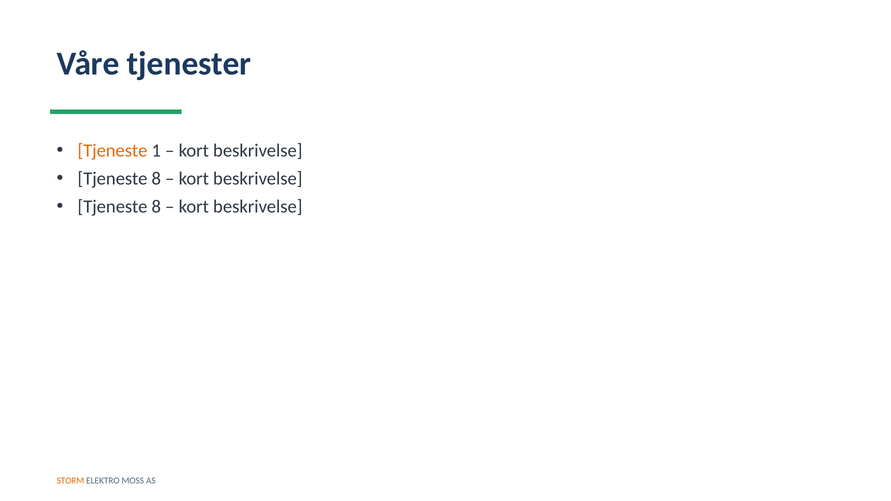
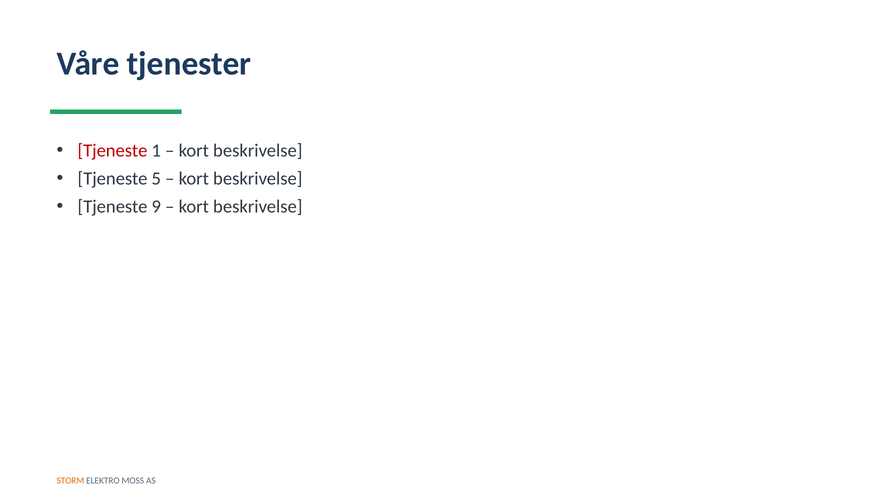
Tjeneste colour: orange -> red (112, 151)
8: 8 -> 5 (156, 179)
8: 8 -> 9 (156, 207)
